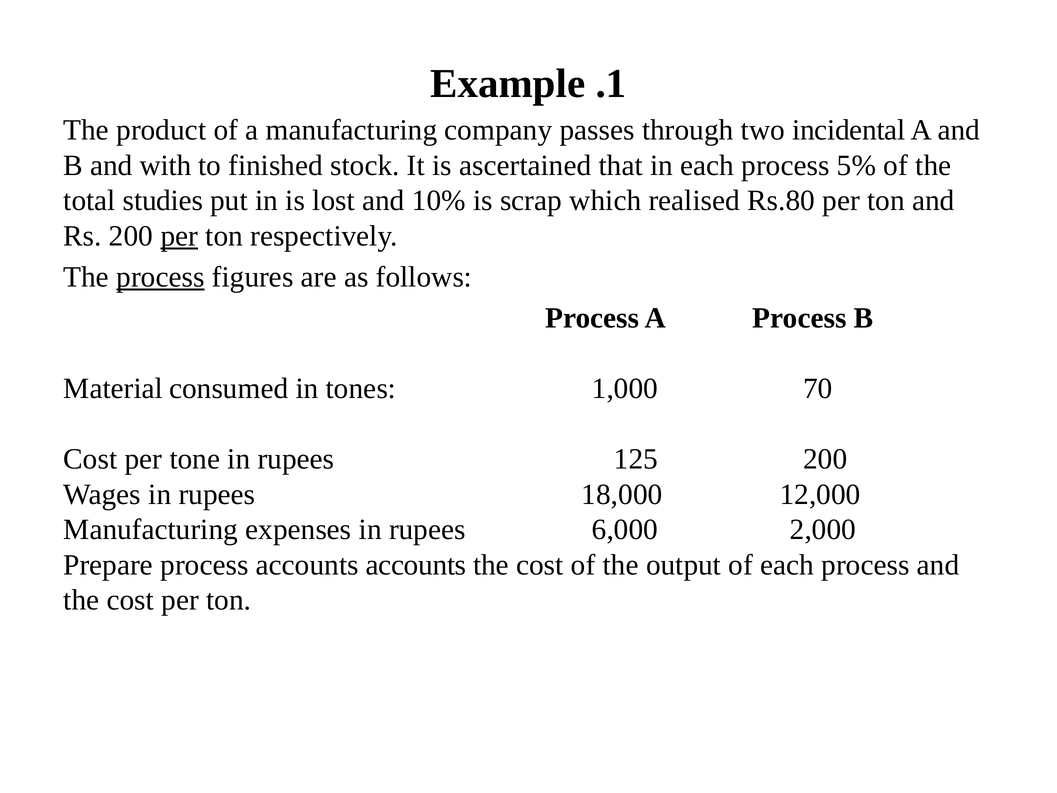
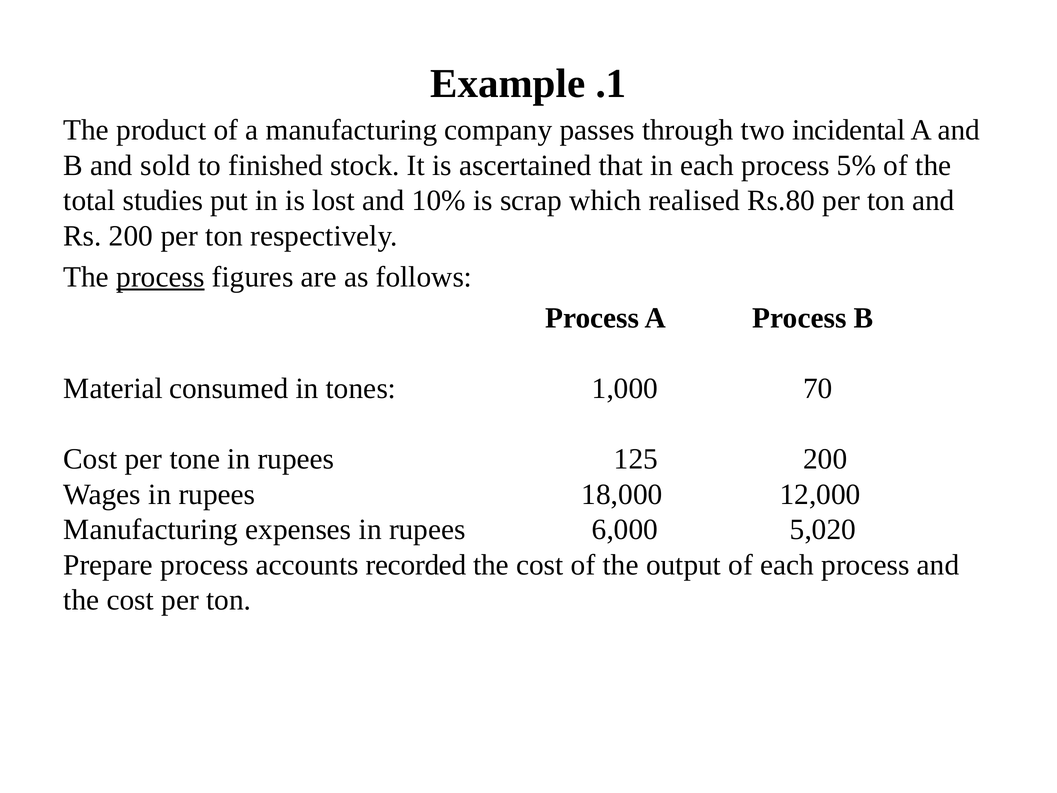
with: with -> sold (165, 165)
per underline: present -> none (179, 236)
2,000: 2,000 -> 5,020 (823, 529)
accounts accounts: accounts -> recorded (416, 565)
